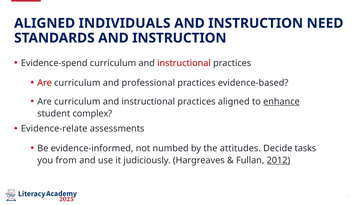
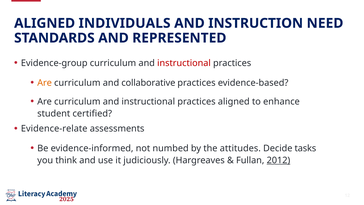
STANDARDS AND INSTRUCTION: INSTRUCTION -> REPRESENTED (179, 38)
Evidence-spend: Evidence-spend -> Evidence-group (54, 63)
Are colour: red -> orange (45, 83)
professional: professional -> collaborative (148, 83)
enhance underline: present -> none (281, 101)
complex: complex -> certified (92, 113)
from: from -> think (66, 160)
